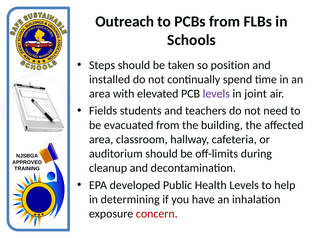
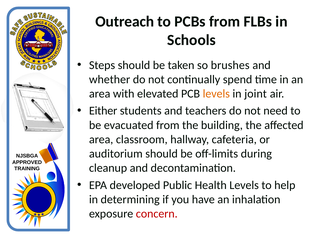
position: position -> brushes (230, 65)
installed: installed -> whether (110, 79)
levels colour: purple -> orange (216, 94)
Fields: Fields -> Either (103, 111)
